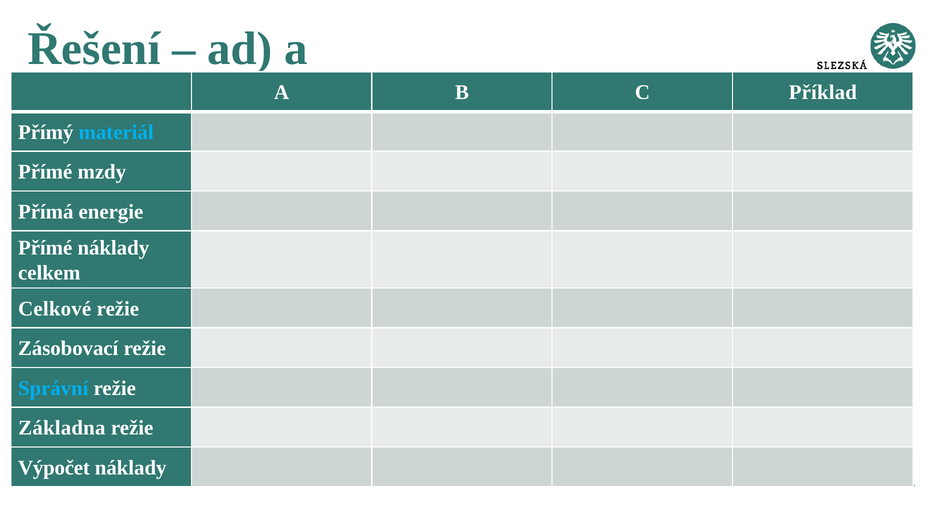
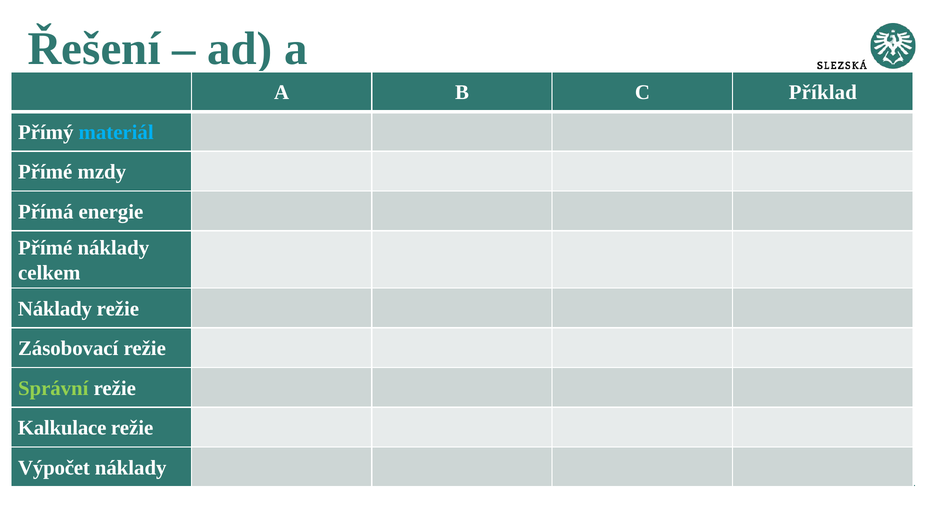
Celkové: Celkové -> Náklady (55, 309)
Správní colour: light blue -> light green (53, 388)
Základna: Základna -> Kalkulace (62, 428)
